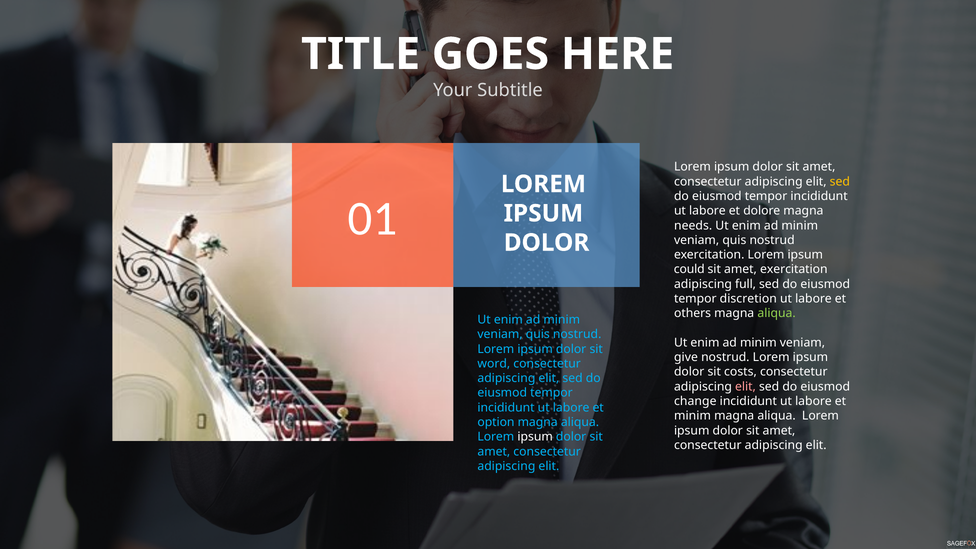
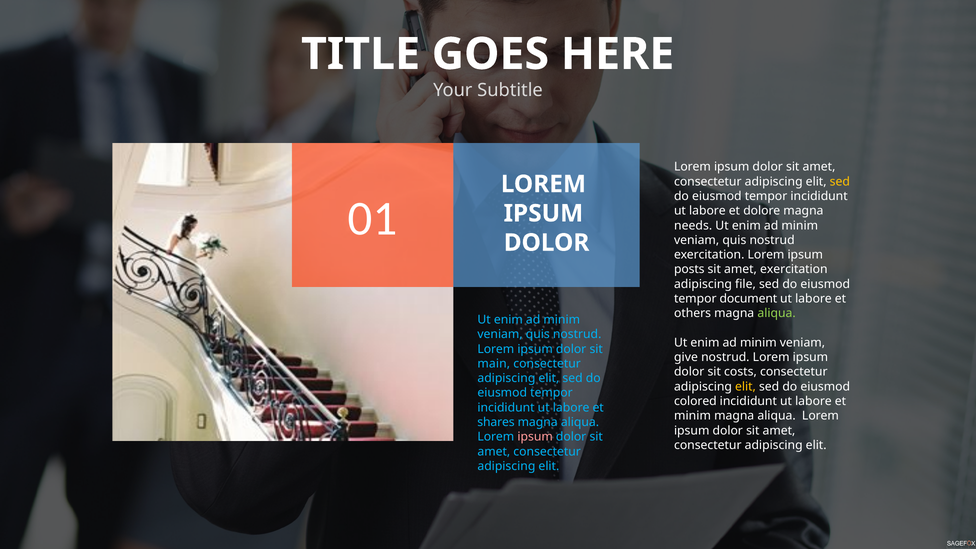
could: could -> posts (689, 269)
full: full -> file (745, 284)
discretion: discretion -> document (748, 299)
word: word -> main (494, 364)
elit colour: pink -> yellow (745, 387)
change: change -> colored (695, 401)
option: option -> shares (496, 422)
ipsum colour: white -> pink (535, 437)
